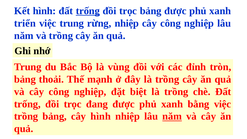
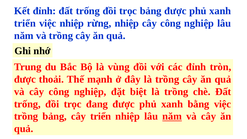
Kết hình: hình -> đỉnh (44, 11)
trống underline: present -> none (88, 11)
việc trung: trung -> nhiệp (72, 23)
bảng: bảng -> được (25, 79)
cây hình: hình -> triển (101, 116)
